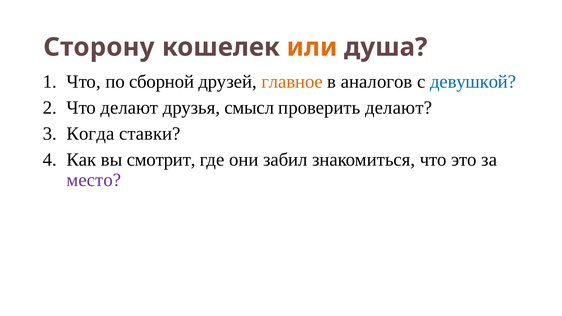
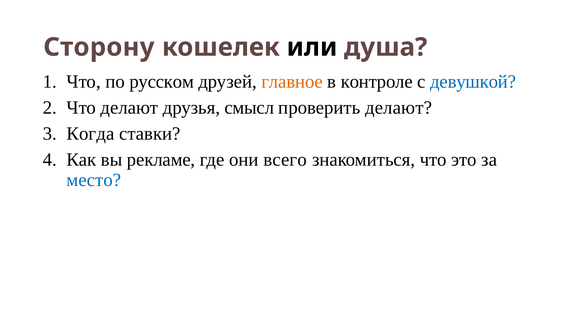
или colour: orange -> black (312, 47)
сборной: сборной -> русском (162, 82)
аналогов: аналогов -> контроле (377, 82)
смотрит: смотрит -> рекламе (161, 160)
забил: забил -> всего (285, 160)
место colour: purple -> blue (94, 180)
